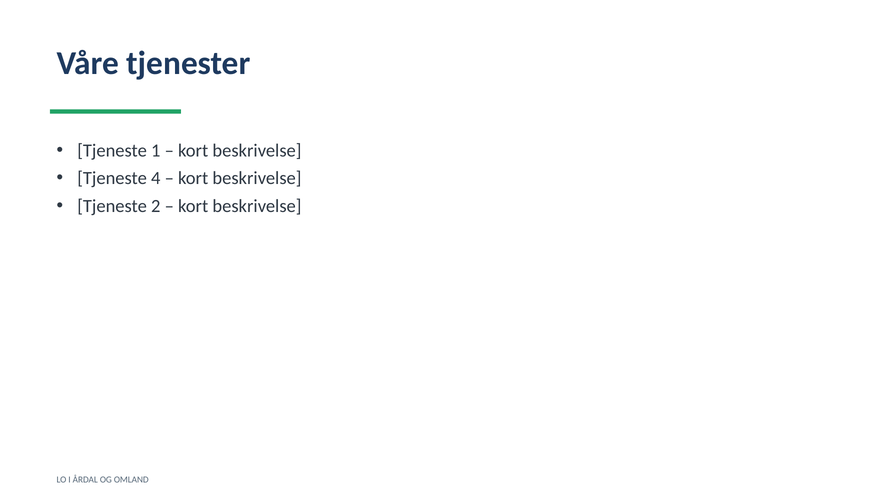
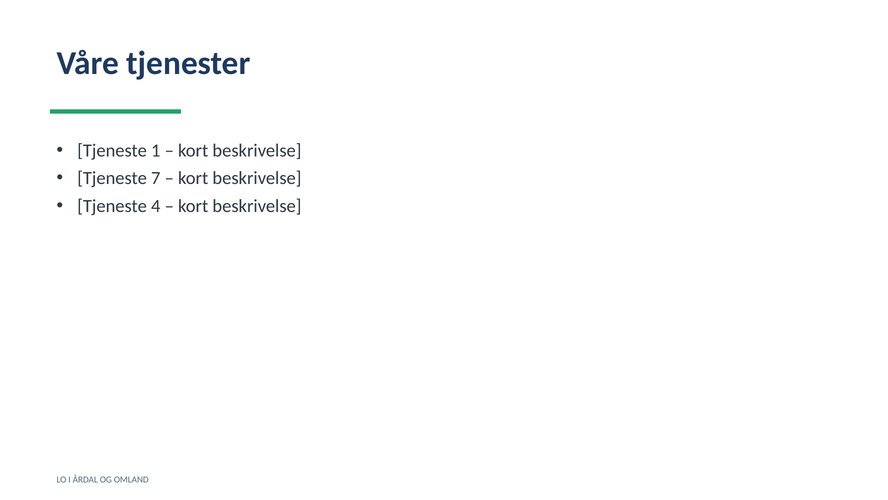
4: 4 -> 7 (156, 178)
2: 2 -> 4 (156, 206)
